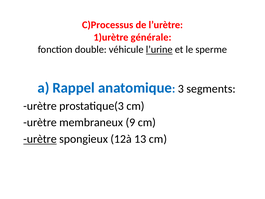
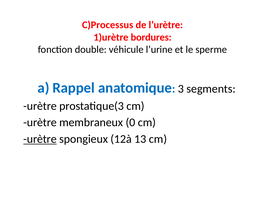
générale: générale -> bordures (151, 37)
l’urine underline: present -> none (159, 50)
9: 9 -> 0 (130, 122)
